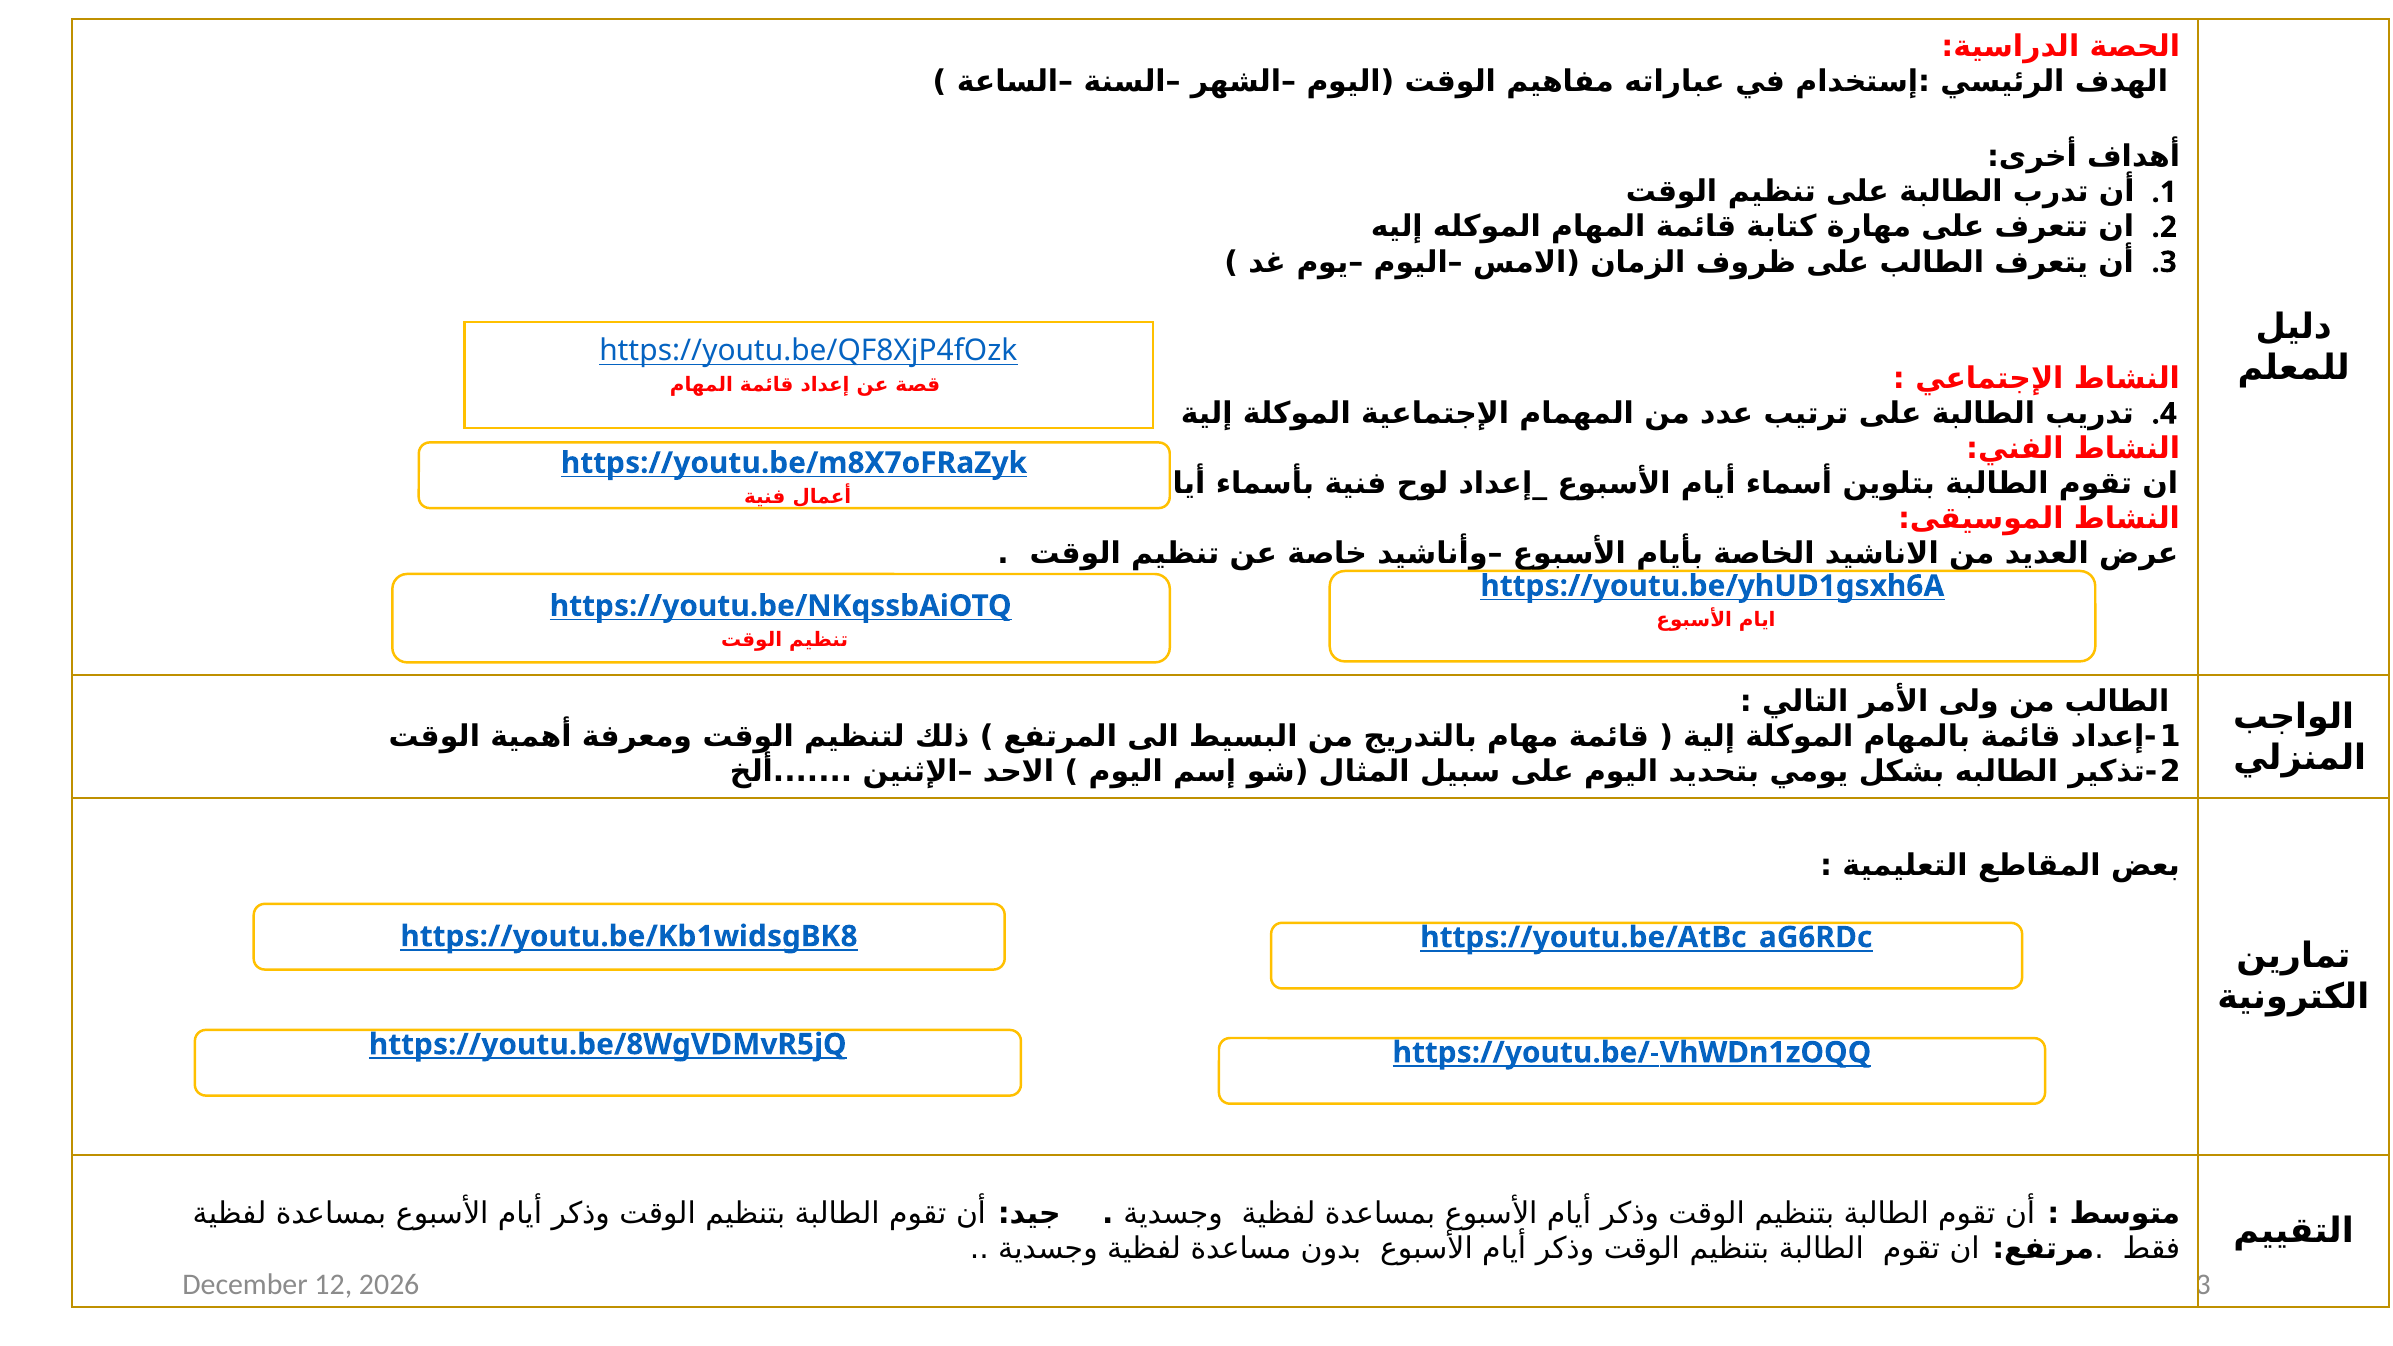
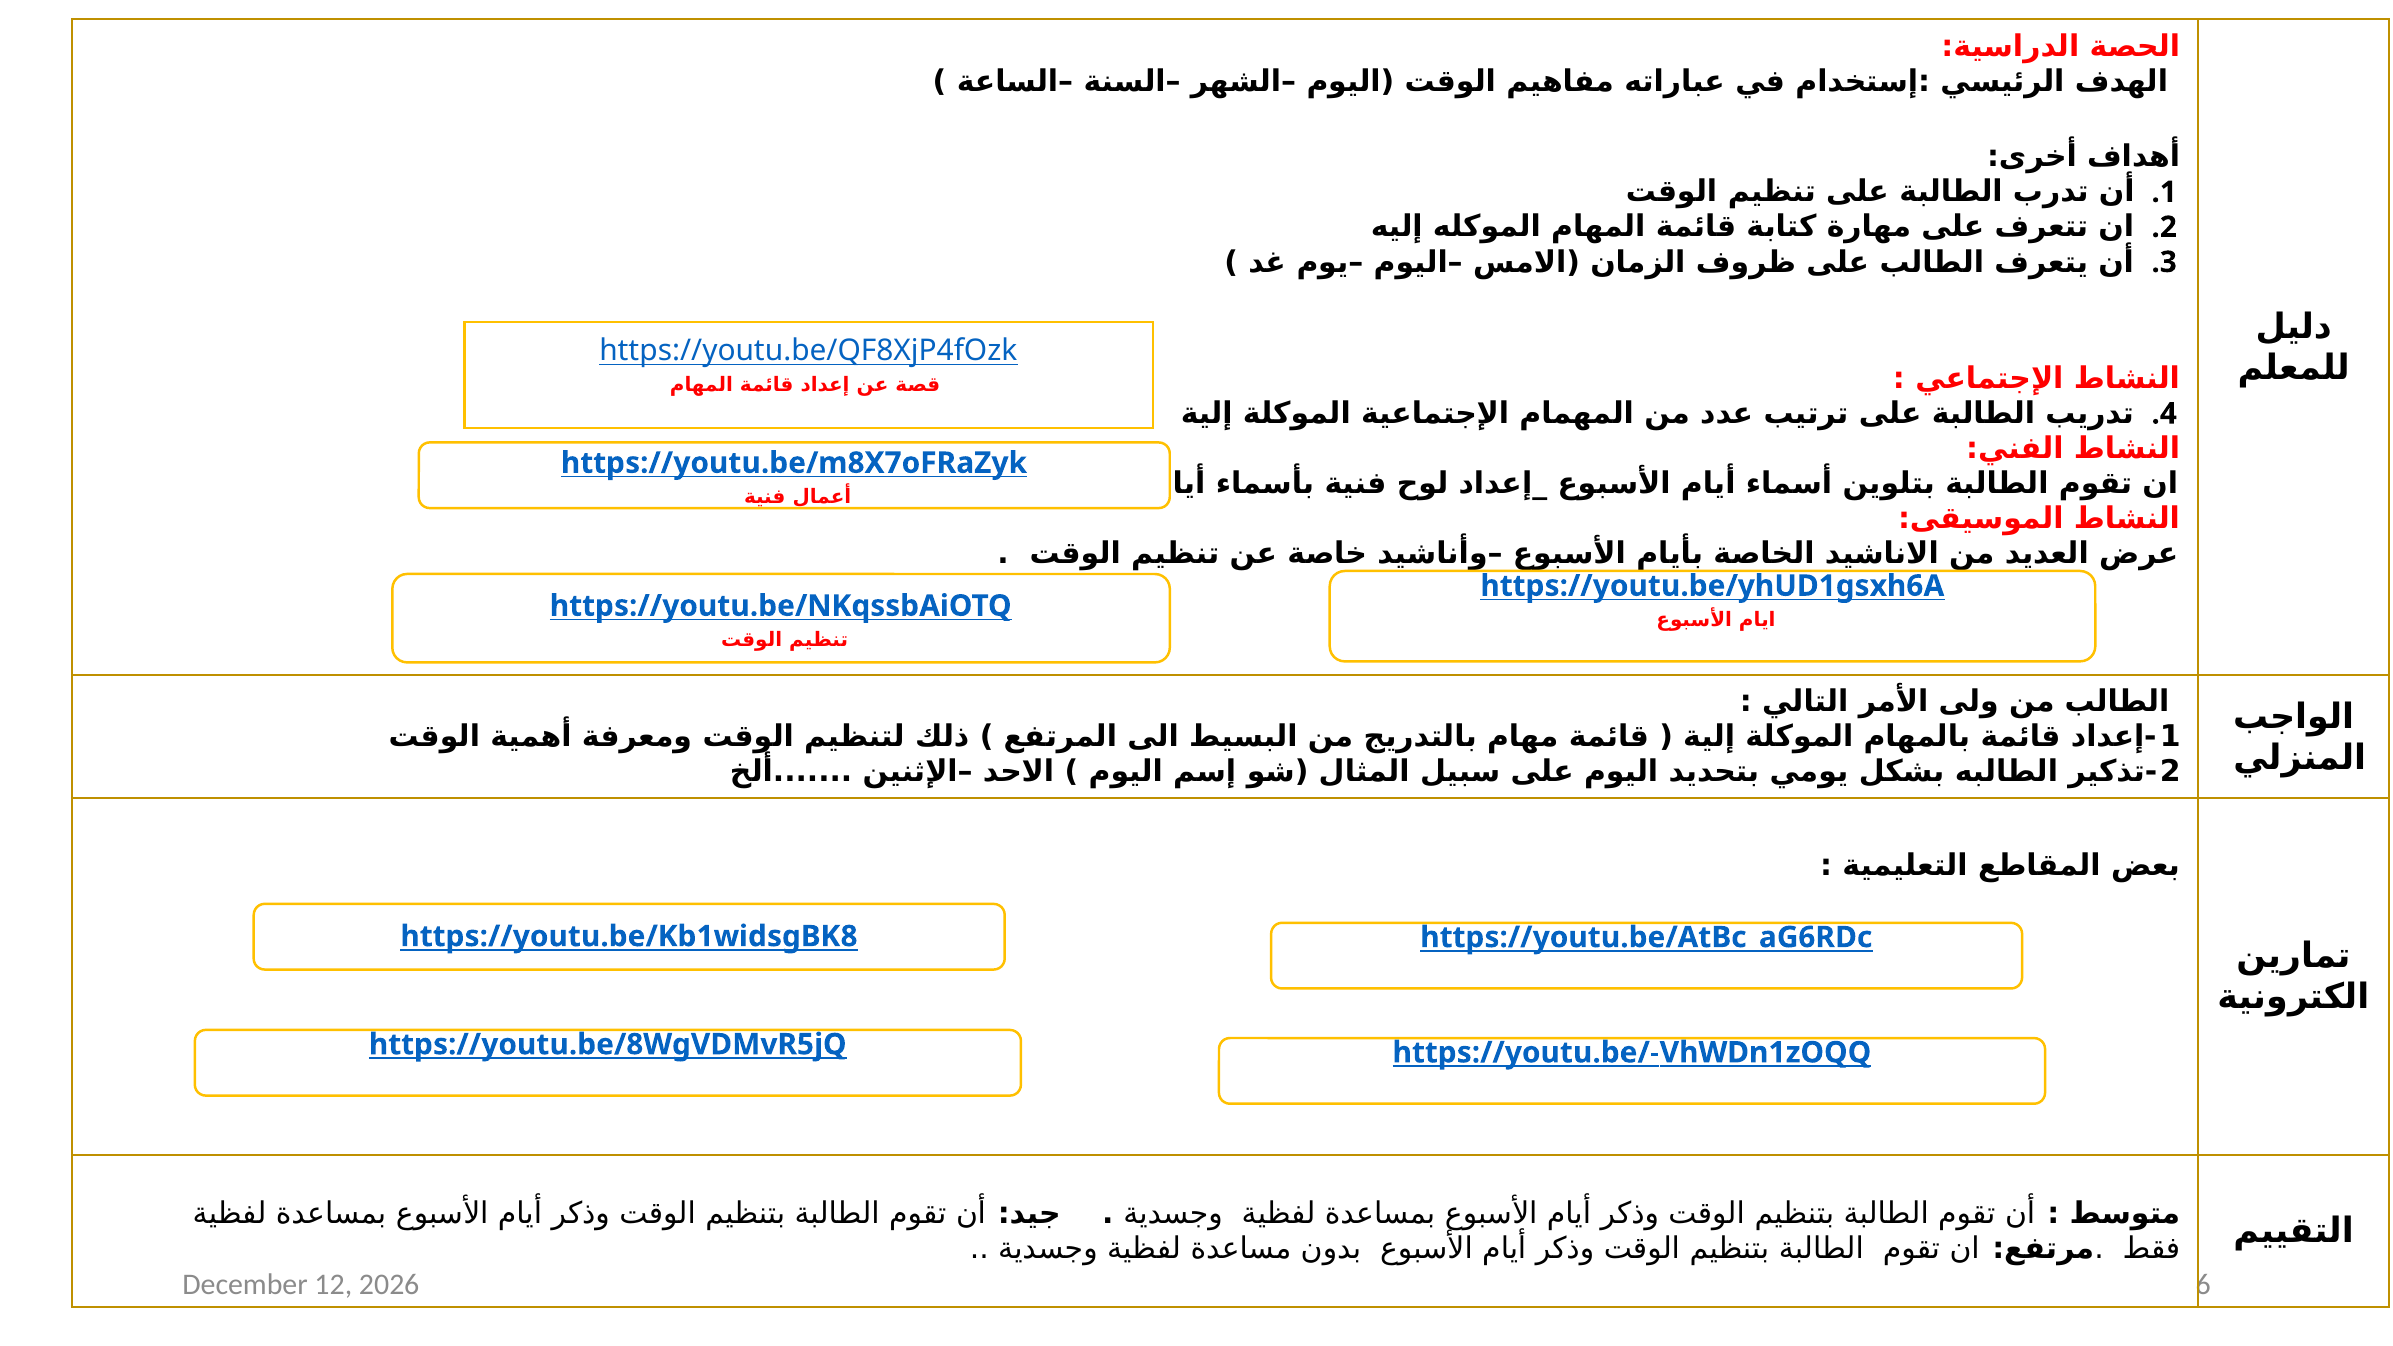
3: 3 -> 6 (2203, 1285)
